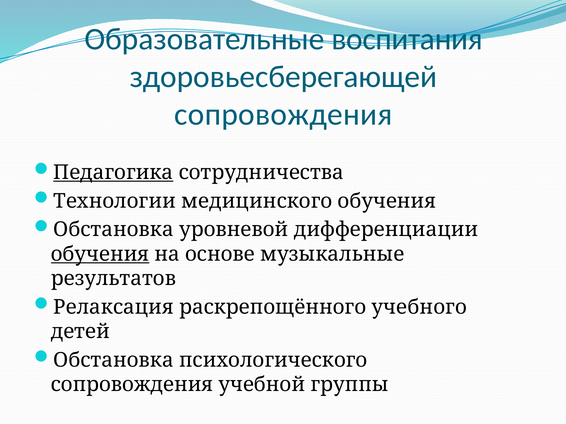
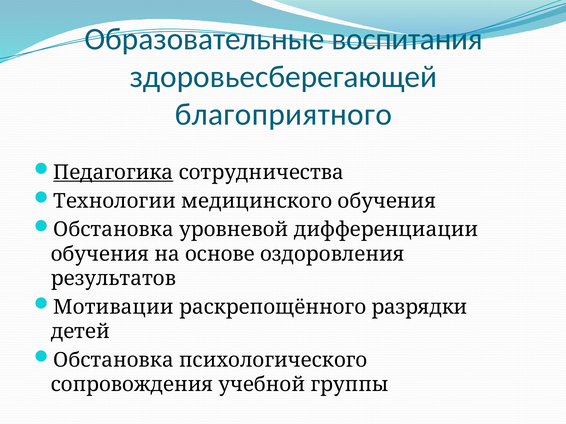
сопровождения: сопровождения -> благоприятного (283, 115)
обучения underline: present -> none (100, 254)
музыкальные: музыкальные -> оздоровления (332, 254)
Релаксация: Релаксация -> Мотивации (114, 307)
учебного: учебного -> разрядки (419, 307)
